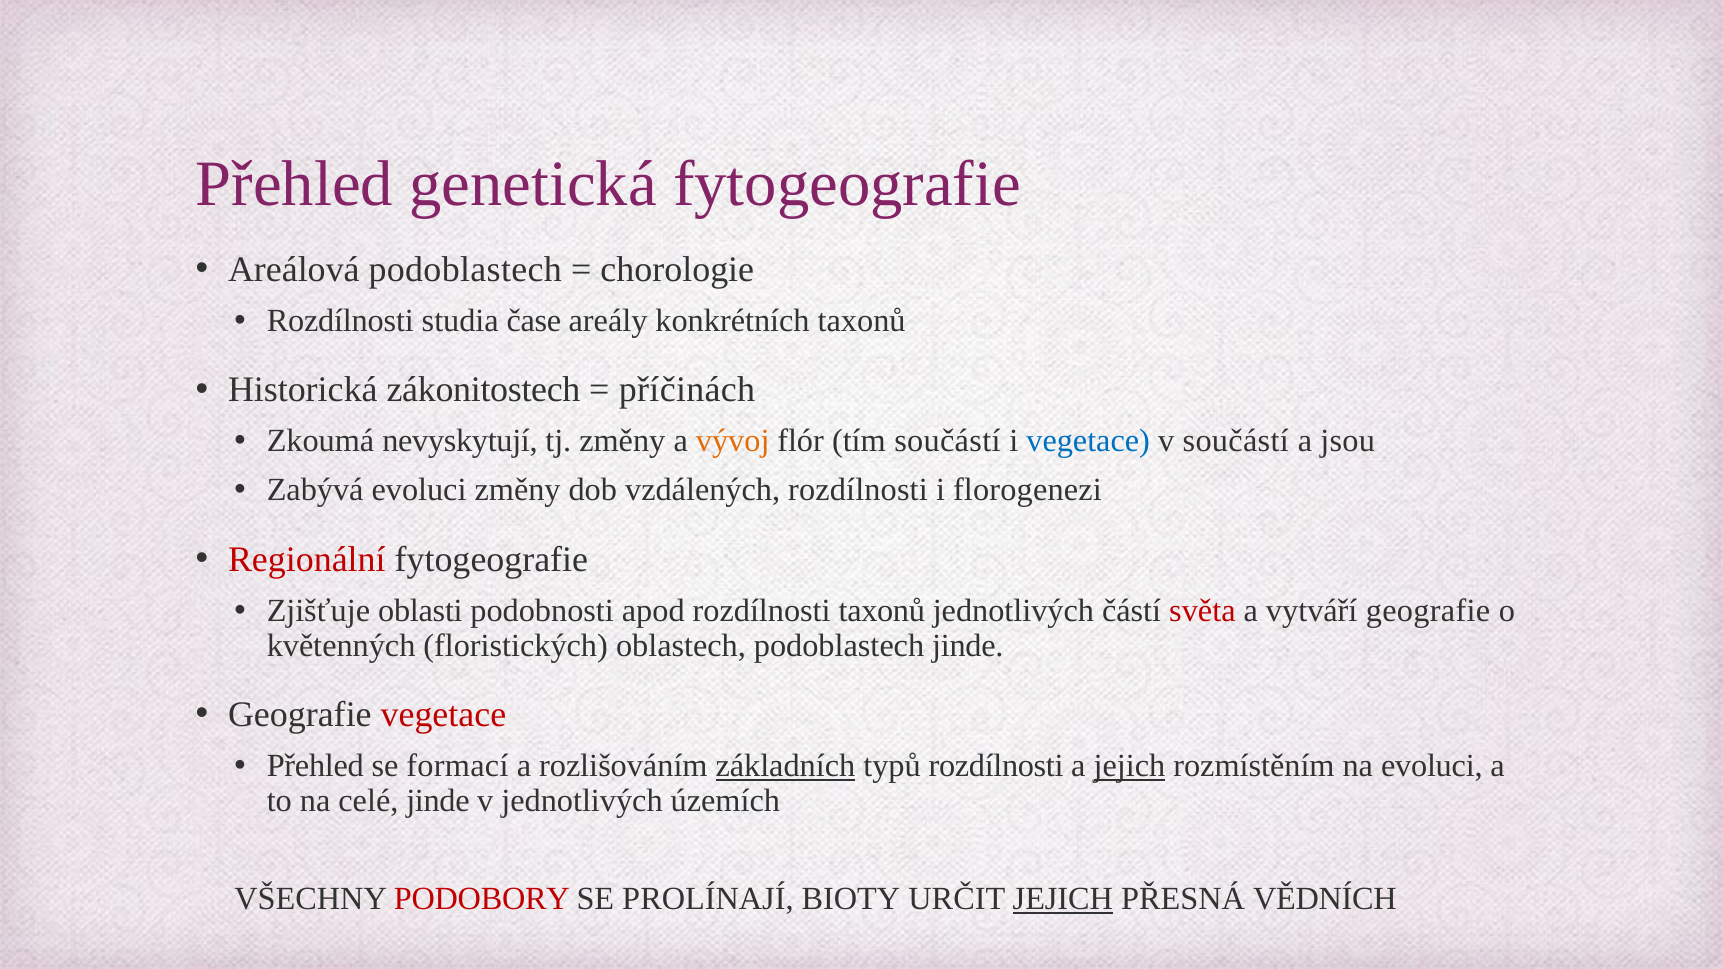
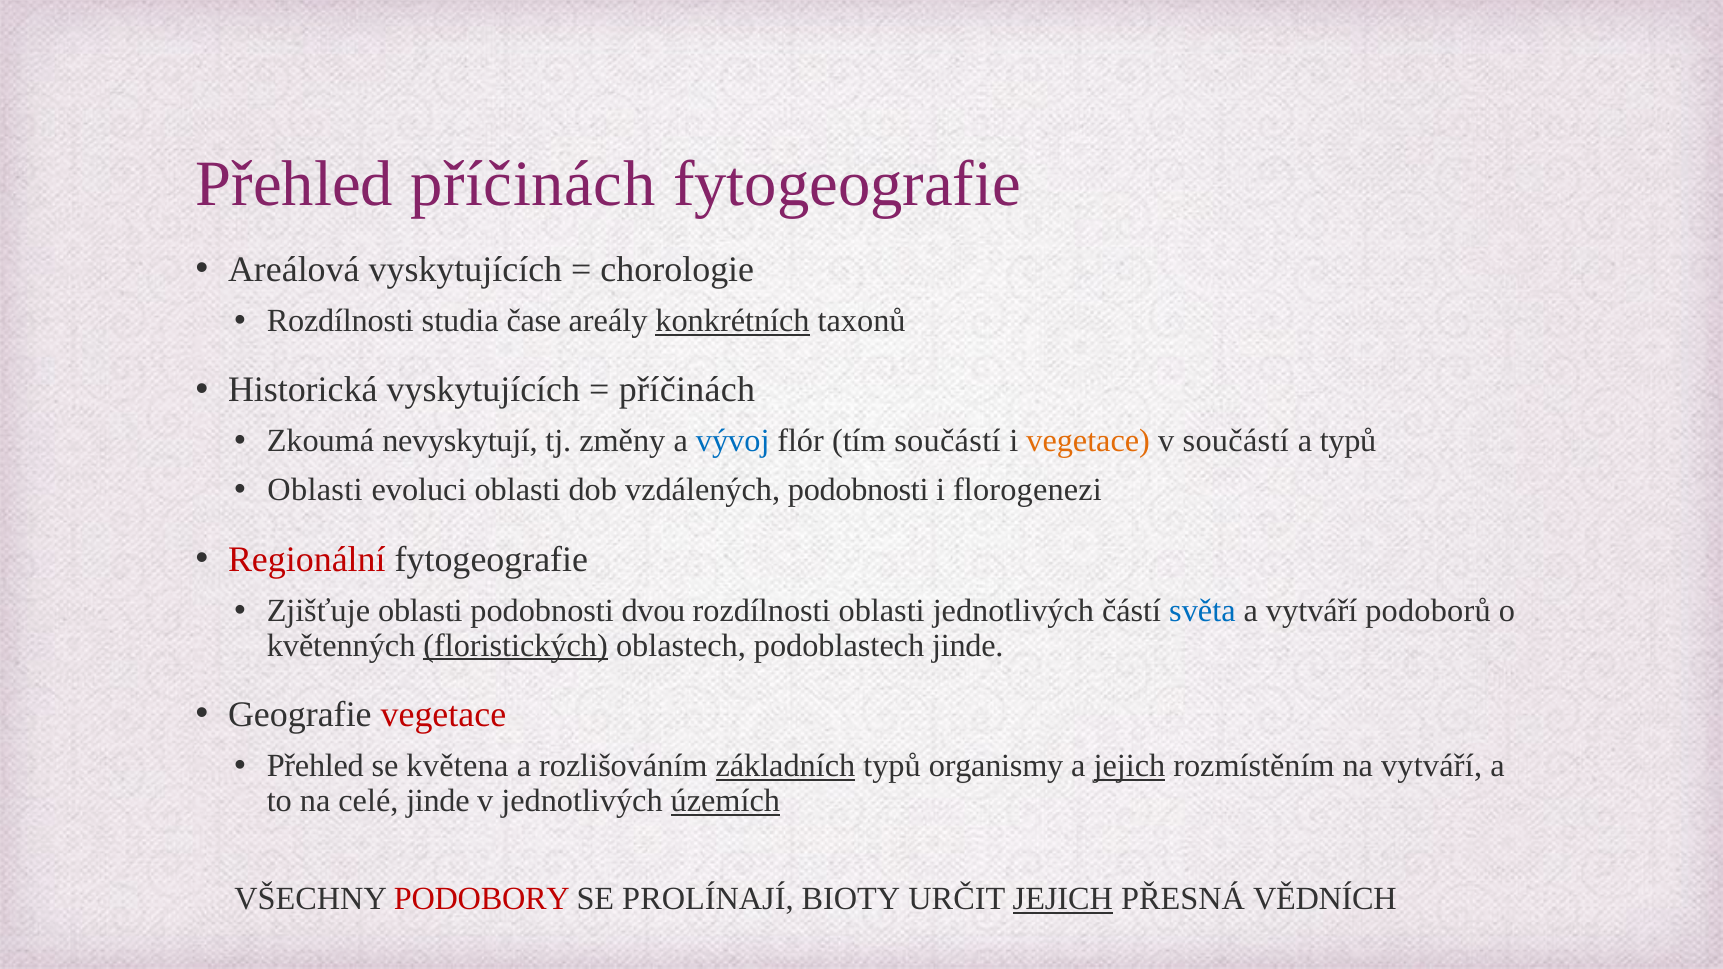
Přehled genetická: genetická -> příčinách (533, 184)
Areálová podoblastech: podoblastech -> vyskytujících (465, 270)
konkrétních underline: none -> present (733, 321)
Historická zákonitostech: zákonitostech -> vyskytujících (483, 390)
vývoj colour: orange -> blue (733, 441)
vegetace colour: blue -> orange (1088, 441)
a jsou: jsou -> typů (1348, 441)
Zabývá: Zabývá -> Oblasti (315, 490)
evoluci změny: změny -> oblasti (518, 490)
vzdálených rozdílnosti: rozdílnosti -> podobnosti (858, 490)
apod: apod -> dvou (653, 611)
rozdílnosti taxonů: taxonů -> oblasti (882, 611)
světa colour: red -> blue (1202, 611)
vytváří geografie: geografie -> podoborů (1428, 611)
floristických underline: none -> present (516, 646)
formací: formací -> květena (457, 766)
typů rozdílnosti: rozdílnosti -> organismy (996, 766)
na evoluci: evoluci -> vytváří (1432, 766)
územích underline: none -> present (725, 801)
